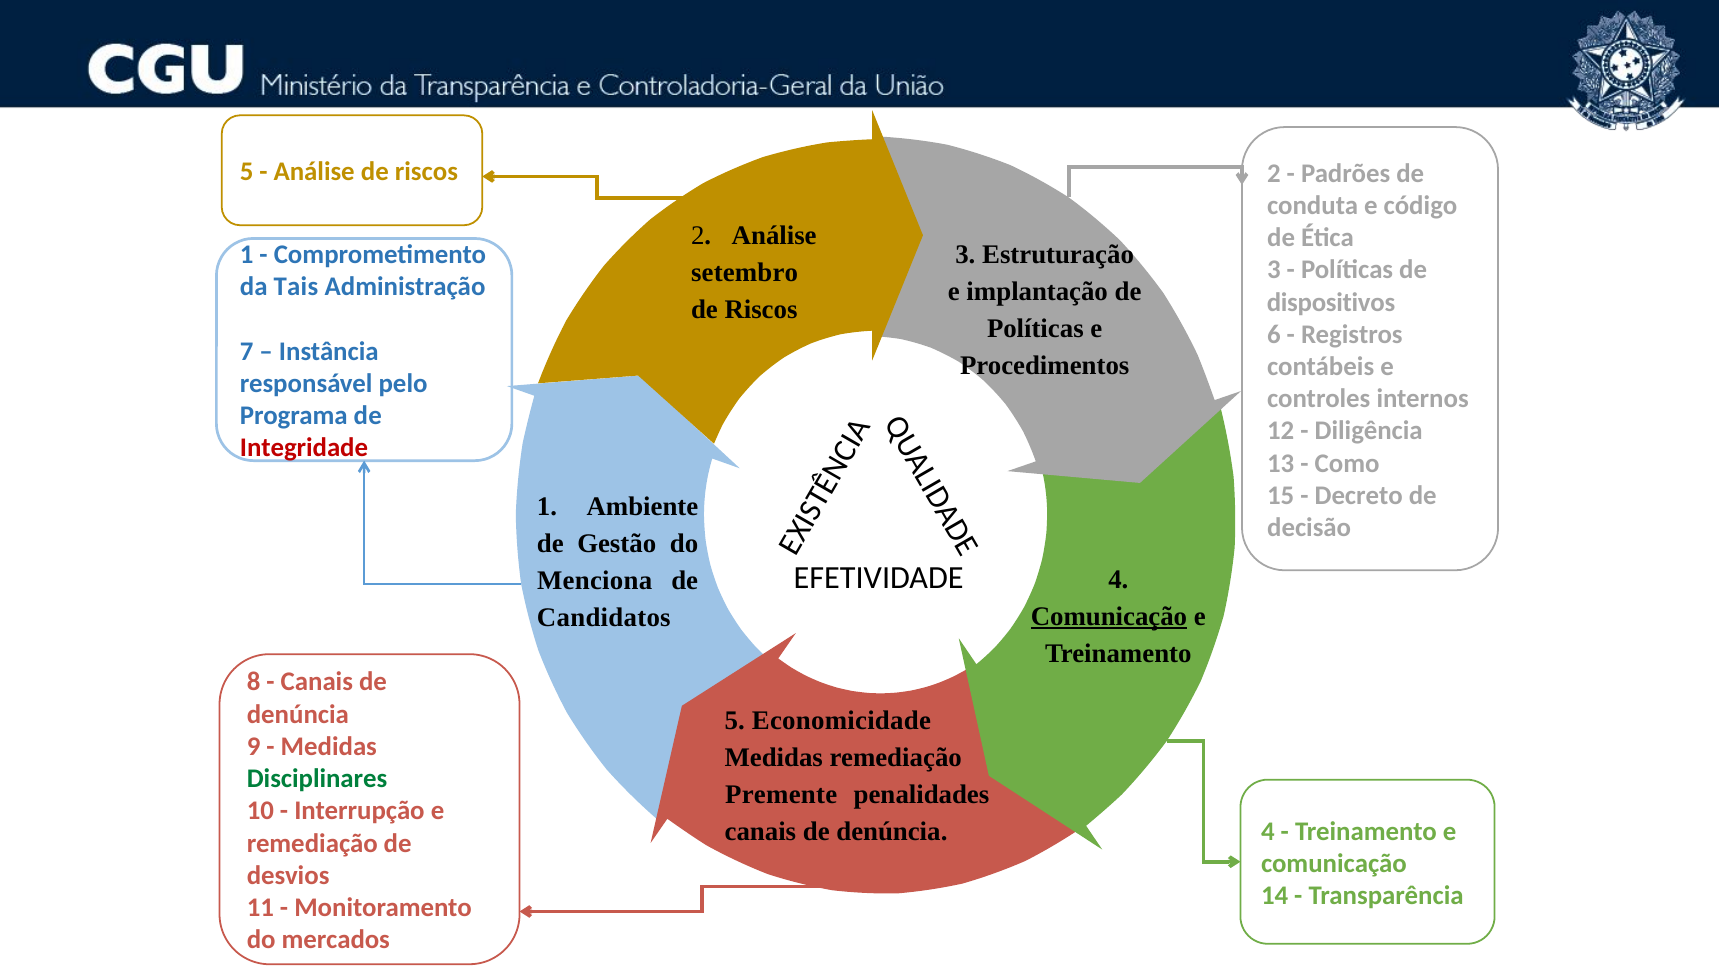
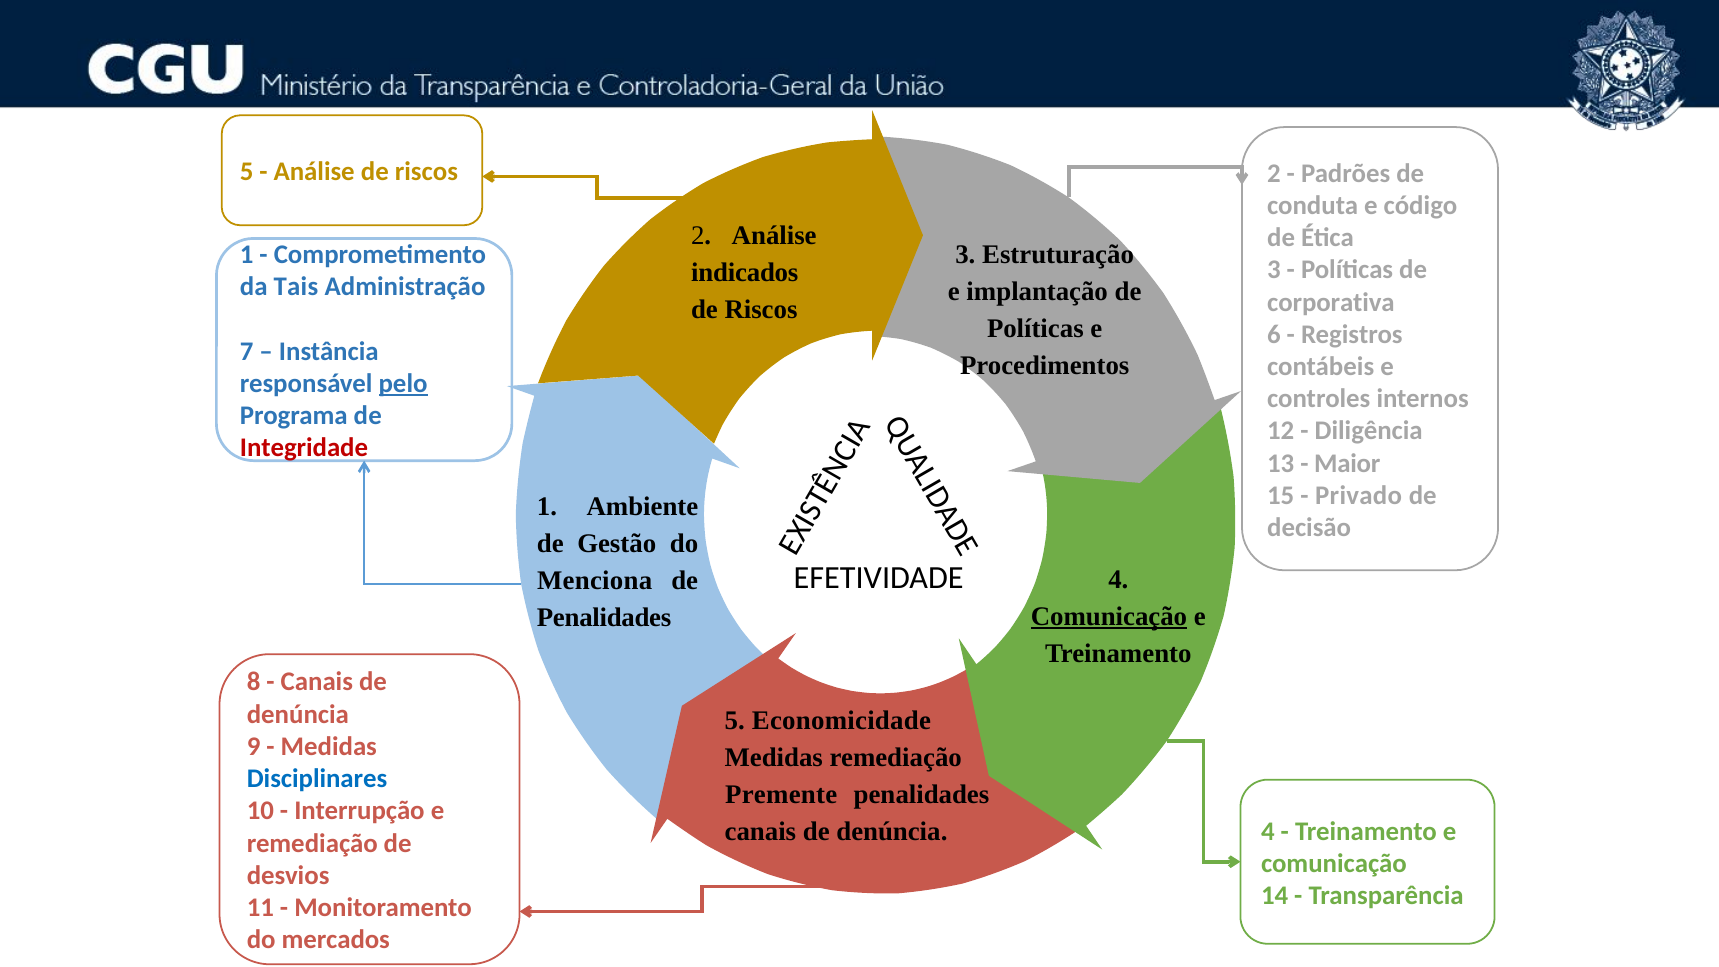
setembro: setembro -> indicados (745, 272)
dispositivos: dispositivos -> corporativa (1331, 302)
pelo underline: none -> present (403, 384)
Como: Como -> Maior (1347, 463)
Decreto: Decreto -> Privado (1359, 496)
Candidatos: Candidatos -> Penalidades (604, 618)
Disciplinares colour: green -> blue (317, 779)
